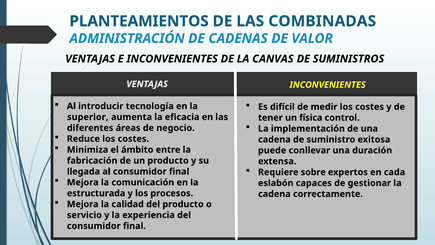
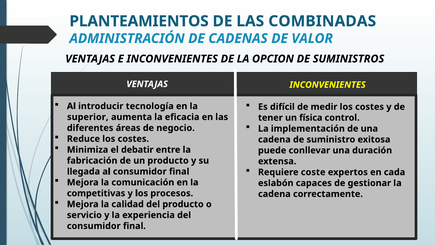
CANVAS: CANVAS -> OPCION (273, 59)
ámbito: ámbito -> debatir (137, 150)
sobre: sobre -> coste (313, 172)
estructurada: estructurada -> competitivas (96, 193)
